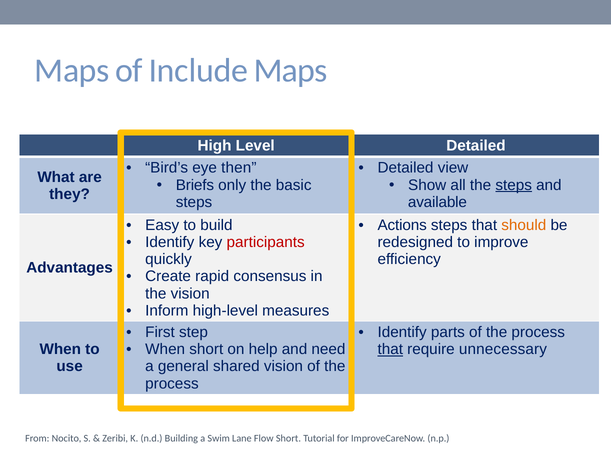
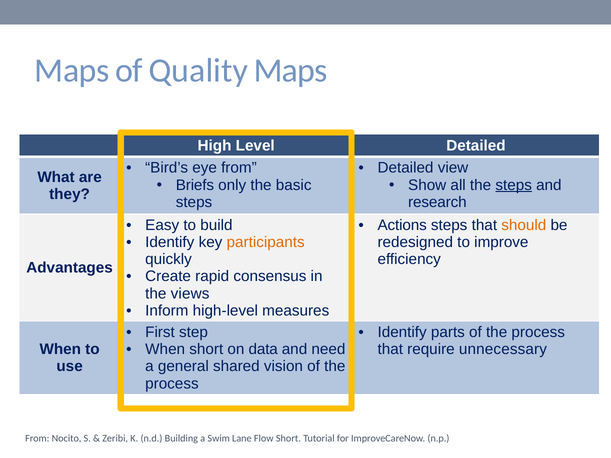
Include: Include -> Quality (198, 71)
eye then: then -> from (239, 168)
available: available -> research (437, 202)
participants colour: red -> orange (266, 242)
the vision: vision -> views (190, 294)
help: help -> data (263, 350)
that underline: present -> none (390, 350)
